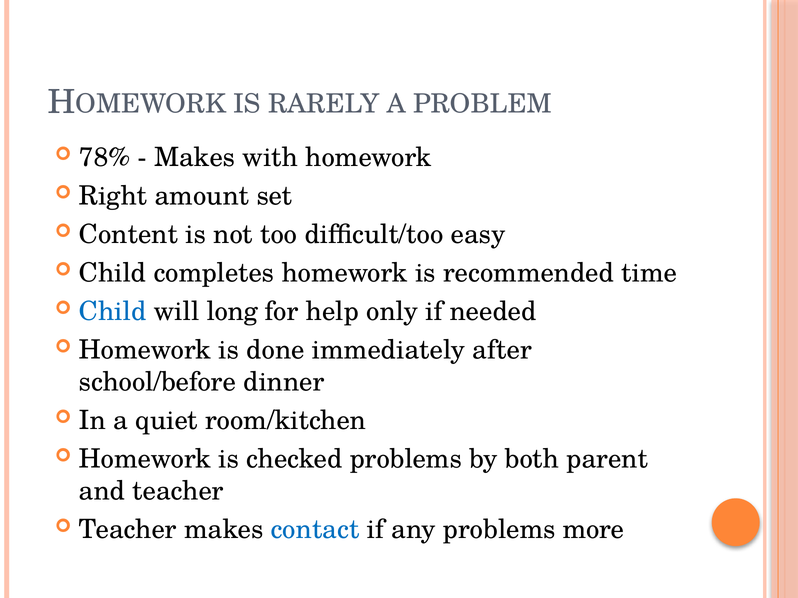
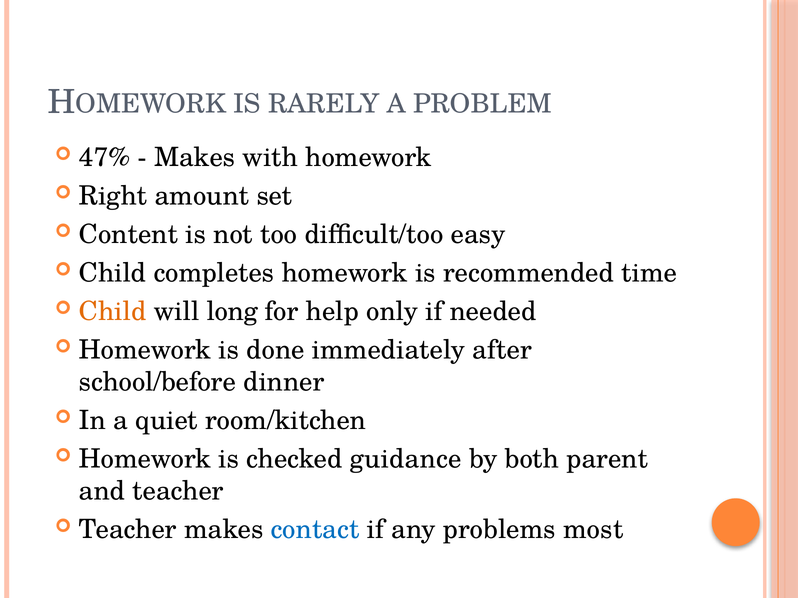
78%: 78% -> 47% (105, 158)
Child colour: blue -> orange (113, 312)
checked problems: problems -> guidance (406, 460)
more: more -> most (593, 530)
